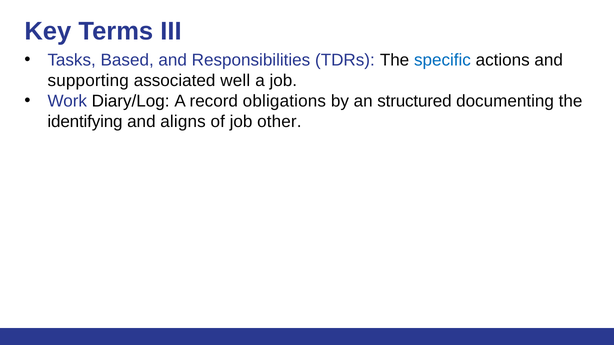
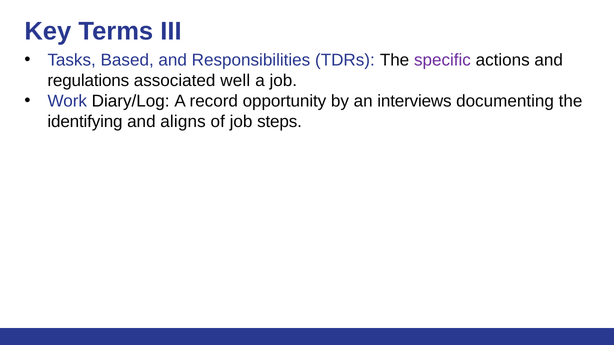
specific colour: blue -> purple (442, 60)
supporting: supporting -> regulations (88, 81)
obligations: obligations -> opportunity (284, 101)
structured: structured -> interviews (414, 101)
other: other -> steps (280, 122)
